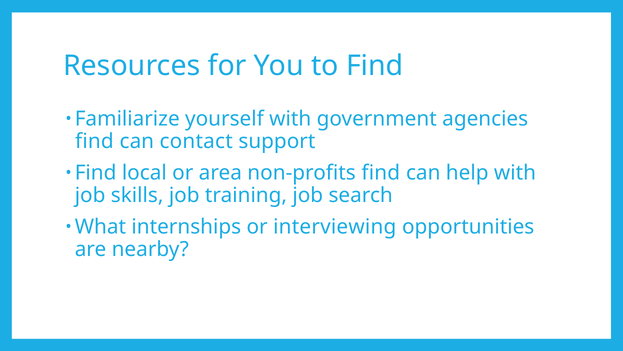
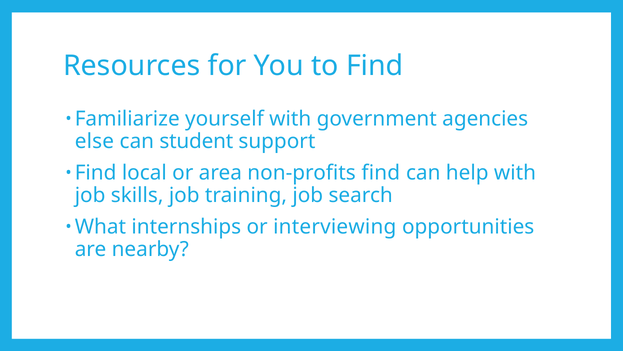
find: find -> else (94, 141)
contact: contact -> student (196, 141)
